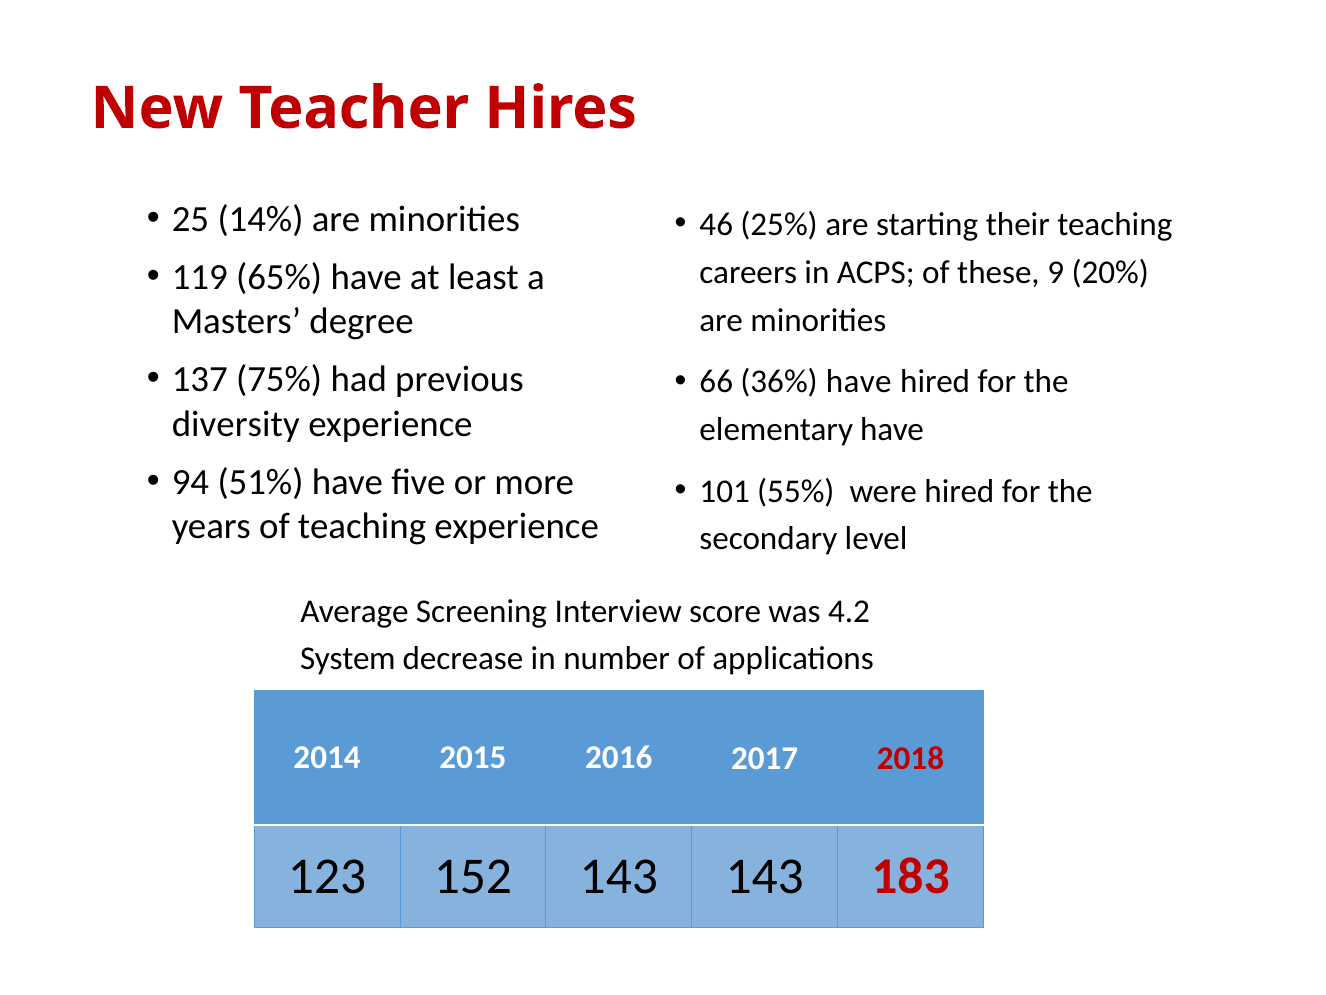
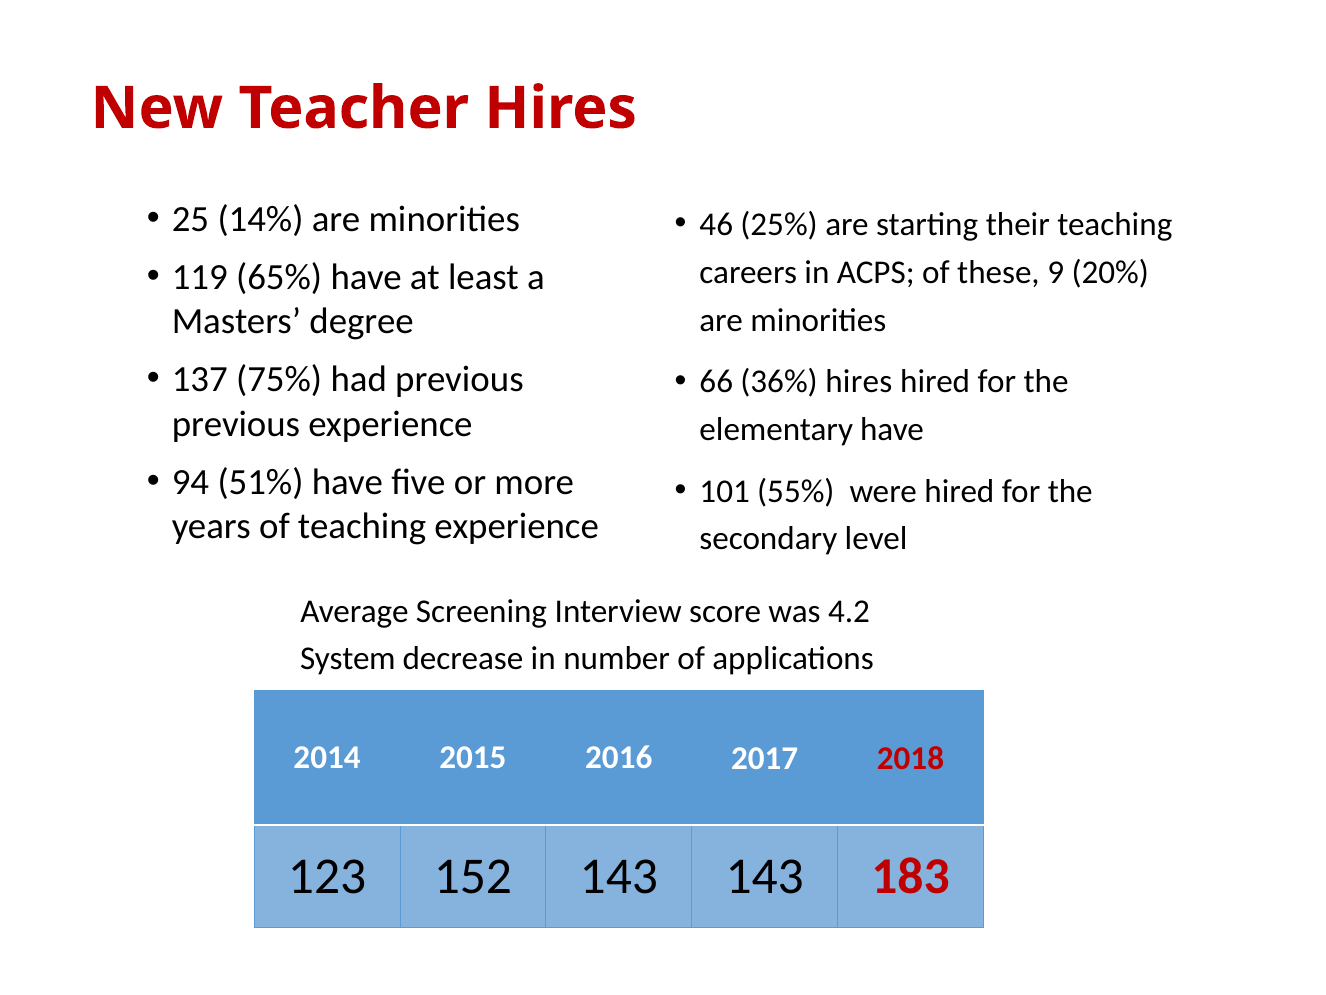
36% have: have -> hires (859, 382)
diversity: diversity -> previous (236, 424)
